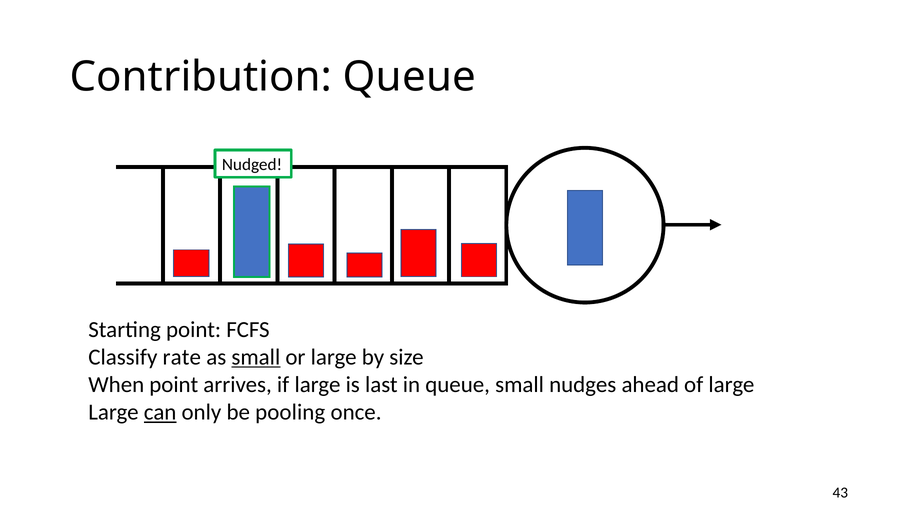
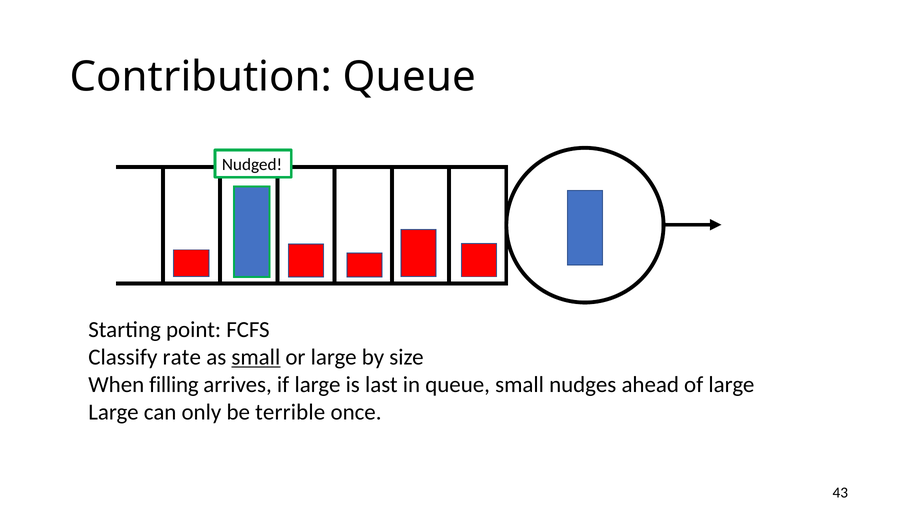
When point: point -> filling (174, 385)
can underline: present -> none (160, 413)
pooling: pooling -> terrible (290, 413)
